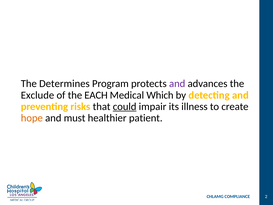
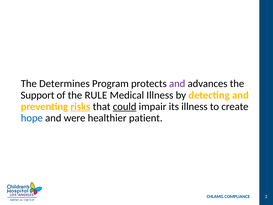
Exclude: Exclude -> Support (38, 95)
EACH: EACH -> RULE (96, 95)
Medical Which: Which -> Illness (160, 95)
risks underline: none -> present (80, 106)
hope colour: orange -> blue (32, 118)
must: must -> were (75, 118)
